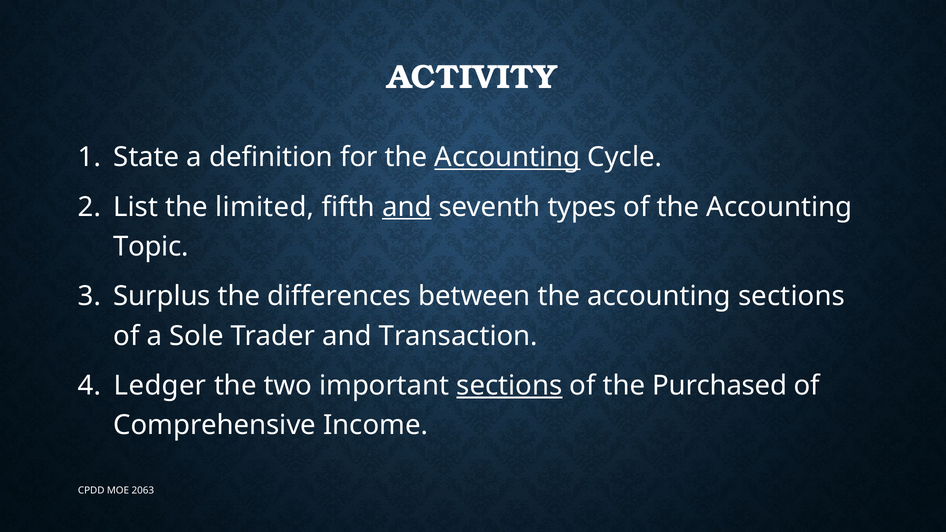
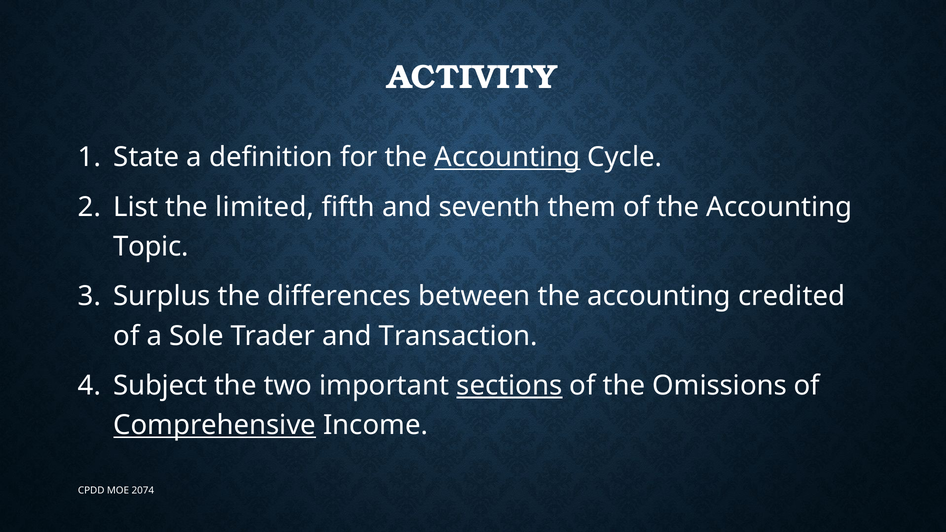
and underline: present -> none (407, 207)
types: types -> them (582, 207)
accounting sections: sections -> credited (792, 296)
Ledger: Ledger -> Subject (160, 386)
Purchased: Purchased -> Omissions (720, 386)
Comprehensive underline: none -> present (215, 425)
2063: 2063 -> 2074 (143, 491)
